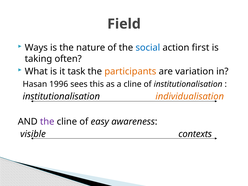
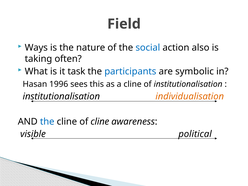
first: first -> also (201, 48)
participants colour: orange -> blue (130, 71)
variation: variation -> symbolic (195, 71)
the colour: purple -> blue (47, 122)
of easy: easy -> cline (100, 122)
contexts: contexts -> political (195, 134)
